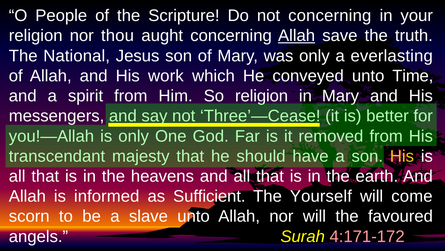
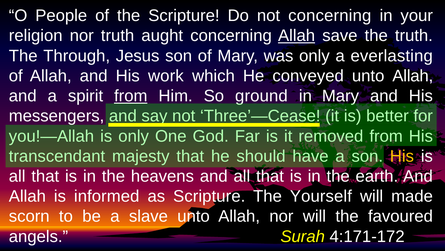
nor thou: thou -> truth (118, 36)
National: National -> Through (77, 56)
conveyed unto Time: Time -> Allah (413, 76)
from underline: none -> present (131, 96)
So religion: religion -> ground (261, 96)
as Sufficient: Sufficient -> Scripture (209, 196)
come: come -> made (412, 196)
4:171-172 colour: pink -> white (367, 236)
